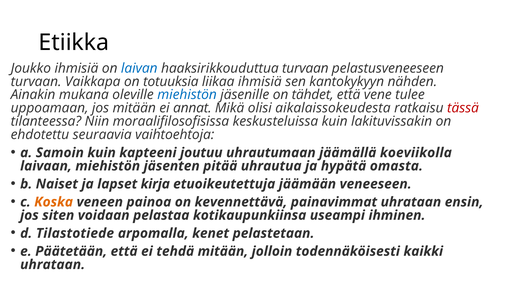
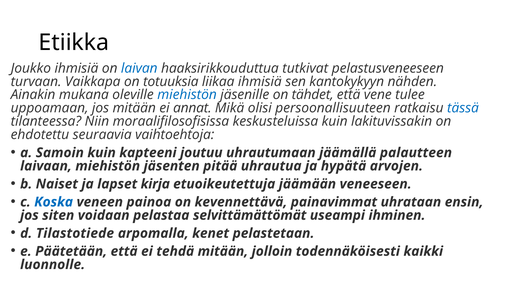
haaksirikkouduttua turvaan: turvaan -> tutkivat (305, 68)
aikalaissokeudesta: aikalaissokeudesta -> persoonallisuuteen (333, 108)
tässä colour: red -> blue (463, 108)
koeviikolla: koeviikolla -> palautteen (416, 153)
omasta: omasta -> arvojen (396, 166)
Koska colour: orange -> blue (54, 202)
kotikaupunkiinsa: kotikaupunkiinsa -> selvittämättömät (250, 215)
uhrataan: uhrataan -> luonnolle (53, 265)
